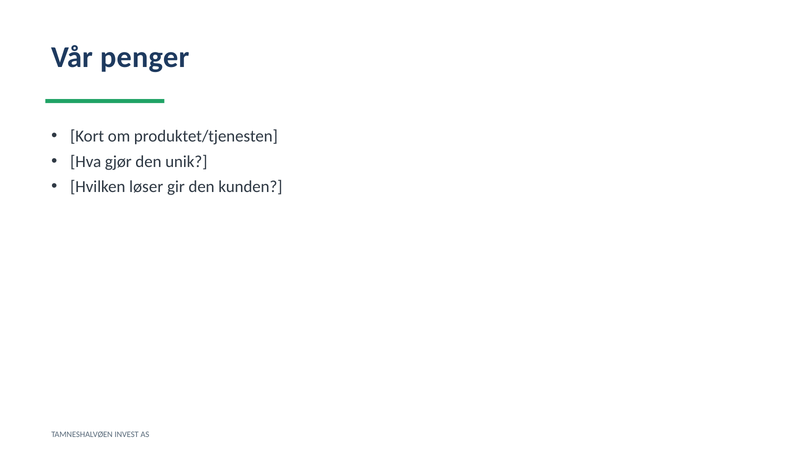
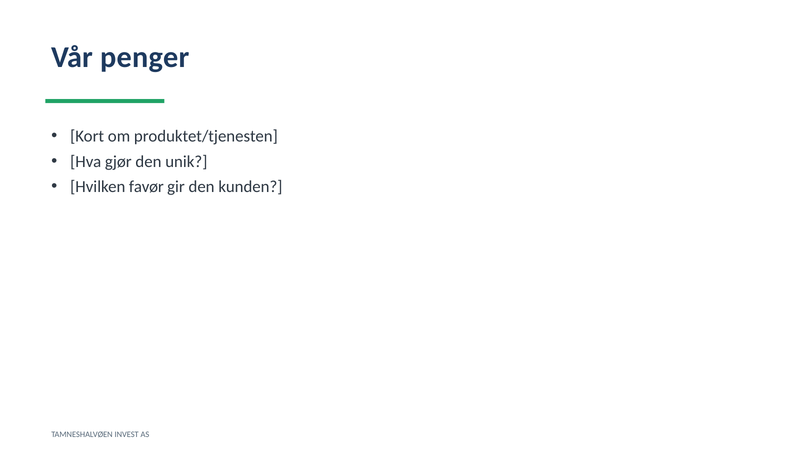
løser: løser -> favør (146, 187)
